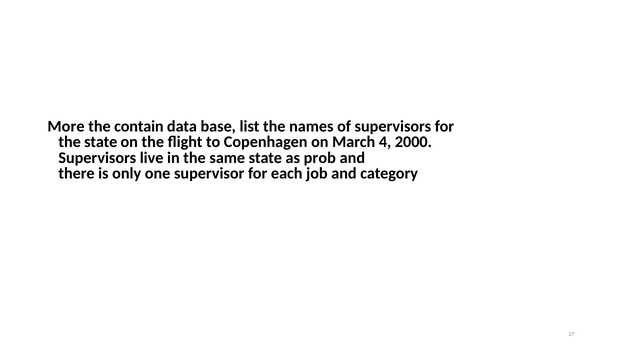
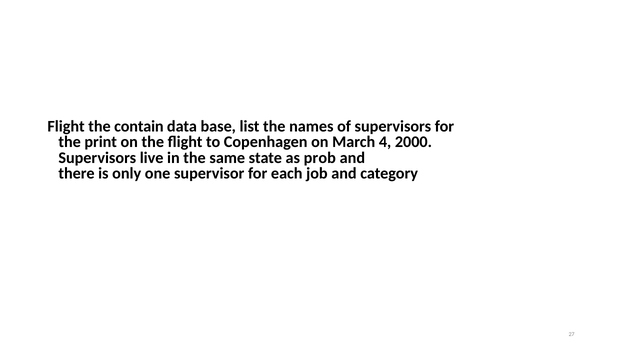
More: More -> Flight (66, 126)
the state: state -> print (101, 142)
